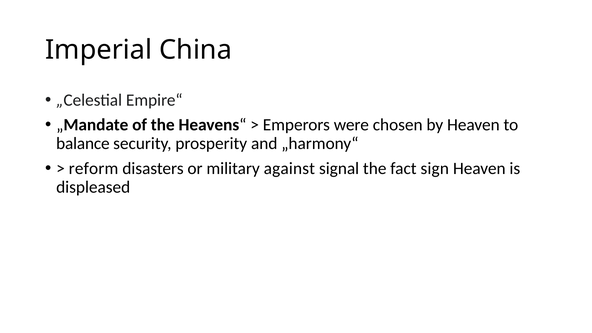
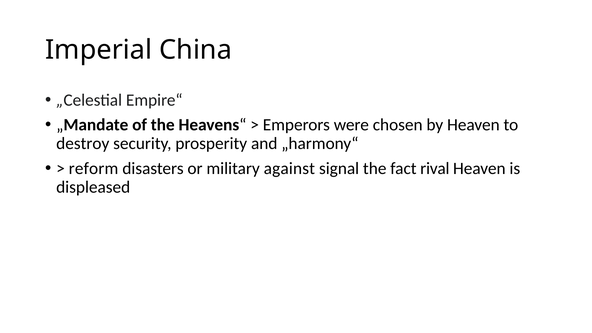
balance: balance -> destroy (83, 144)
sign: sign -> rival (435, 168)
